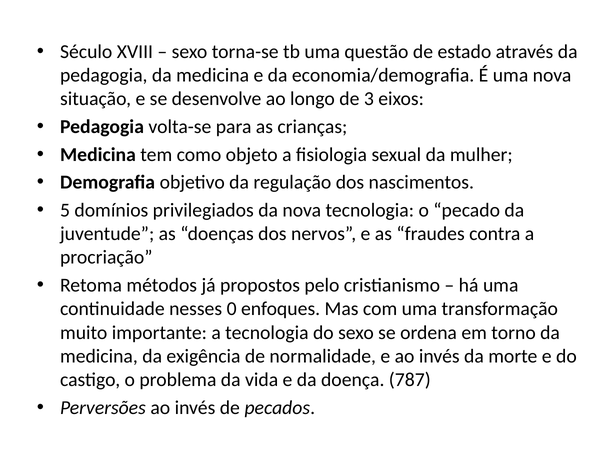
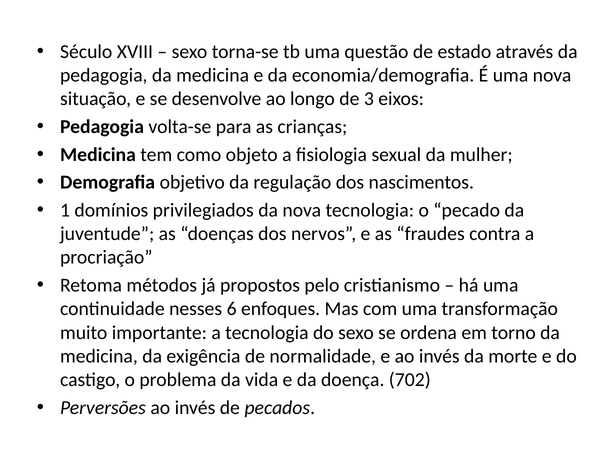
5: 5 -> 1 (65, 210)
0: 0 -> 6 (232, 309)
787: 787 -> 702 (410, 380)
